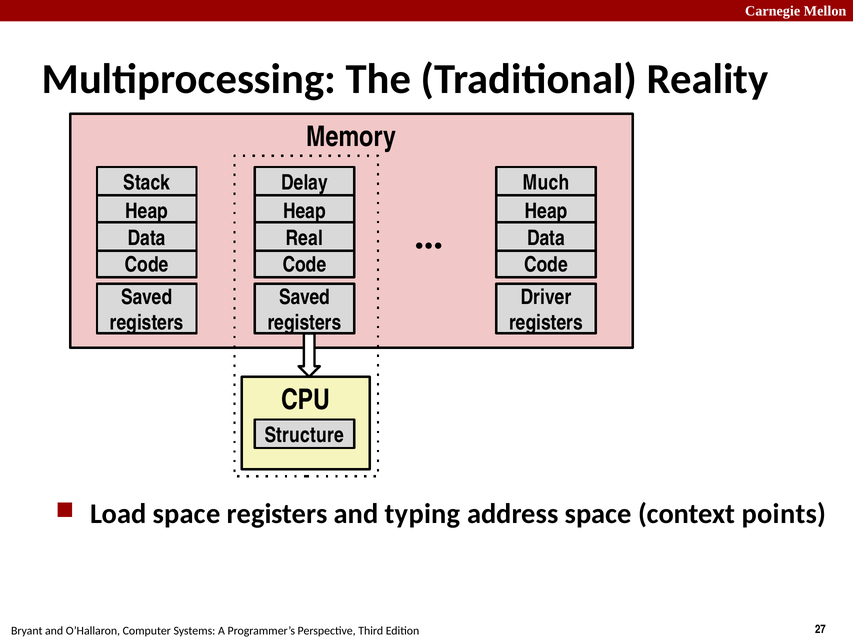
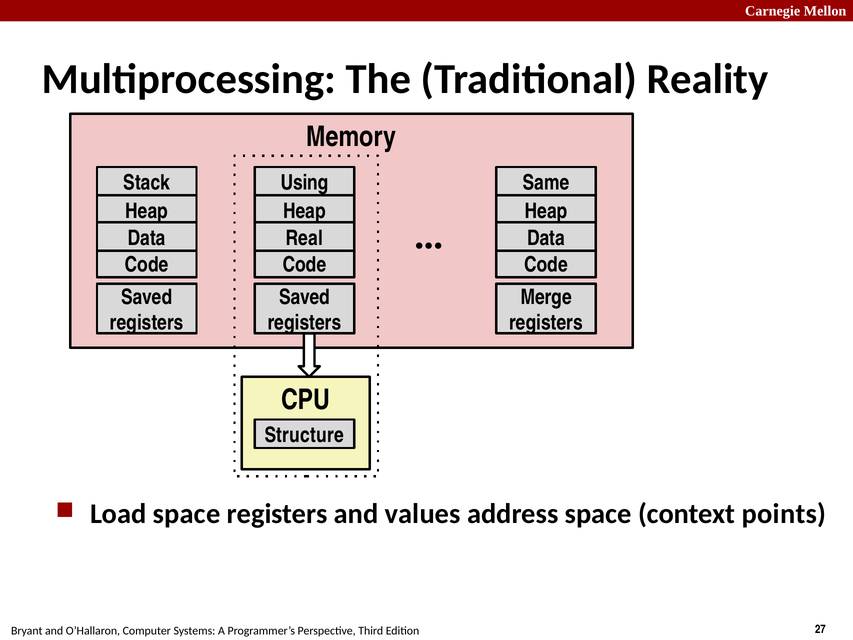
Delay: Delay -> Using (305, 183)
Much: Much -> Same (546, 183)
Driver: Driver -> Merge (546, 297)
typing: typing -> values (423, 514)
